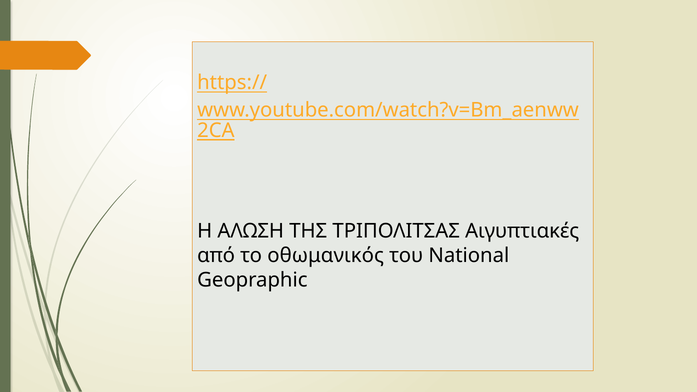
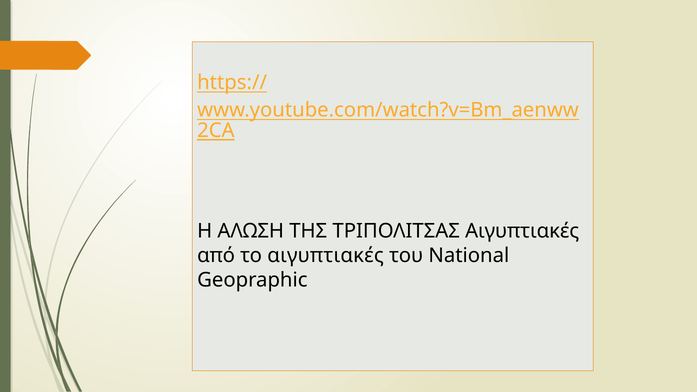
το οθωμανικός: οθωμανικός -> αιγυπτιακές (326, 256)
